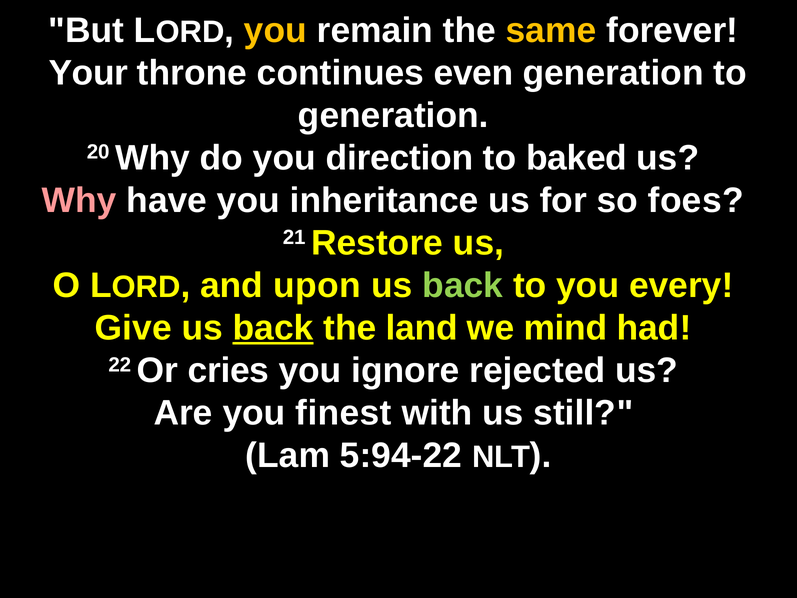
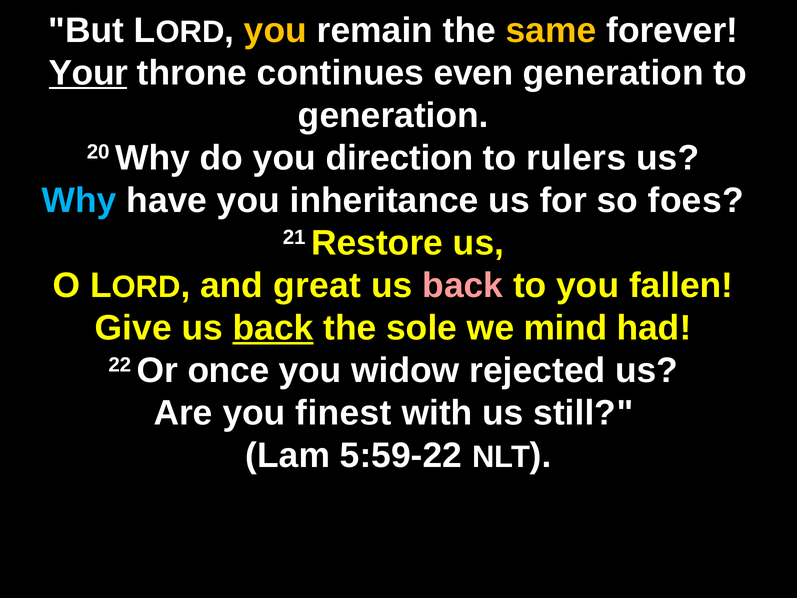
Your underline: none -> present (88, 73)
baked: baked -> rulers (576, 158)
Why colour: pink -> light blue (79, 200)
upon: upon -> great (317, 285)
back colour: light green -> pink (463, 285)
every: every -> fallen (681, 285)
land: land -> sole (422, 328)
cries: cries -> once (228, 370)
ignore: ignore -> widow (405, 370)
5:94-22: 5:94-22 -> 5:59-22 (401, 455)
